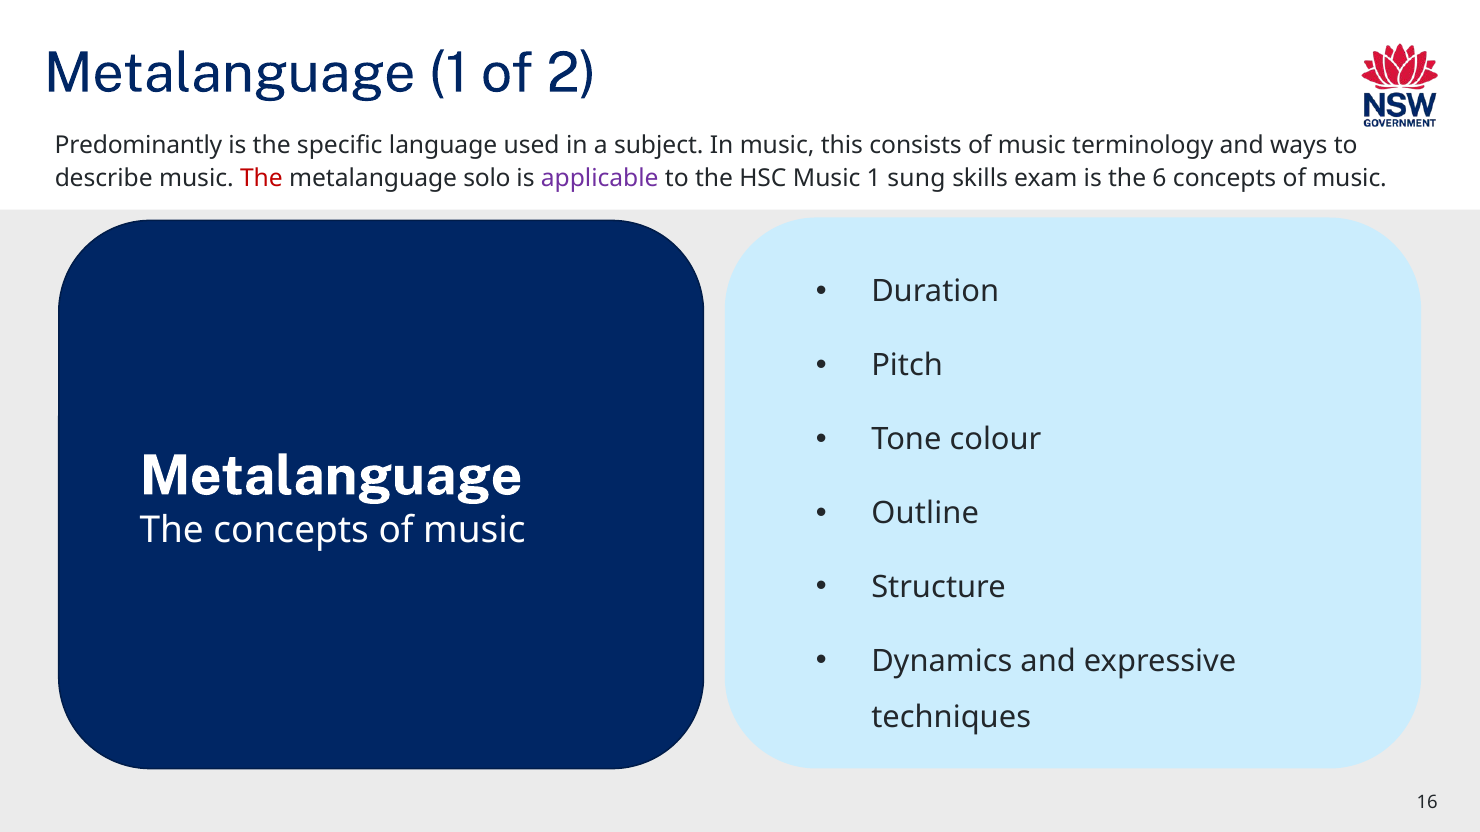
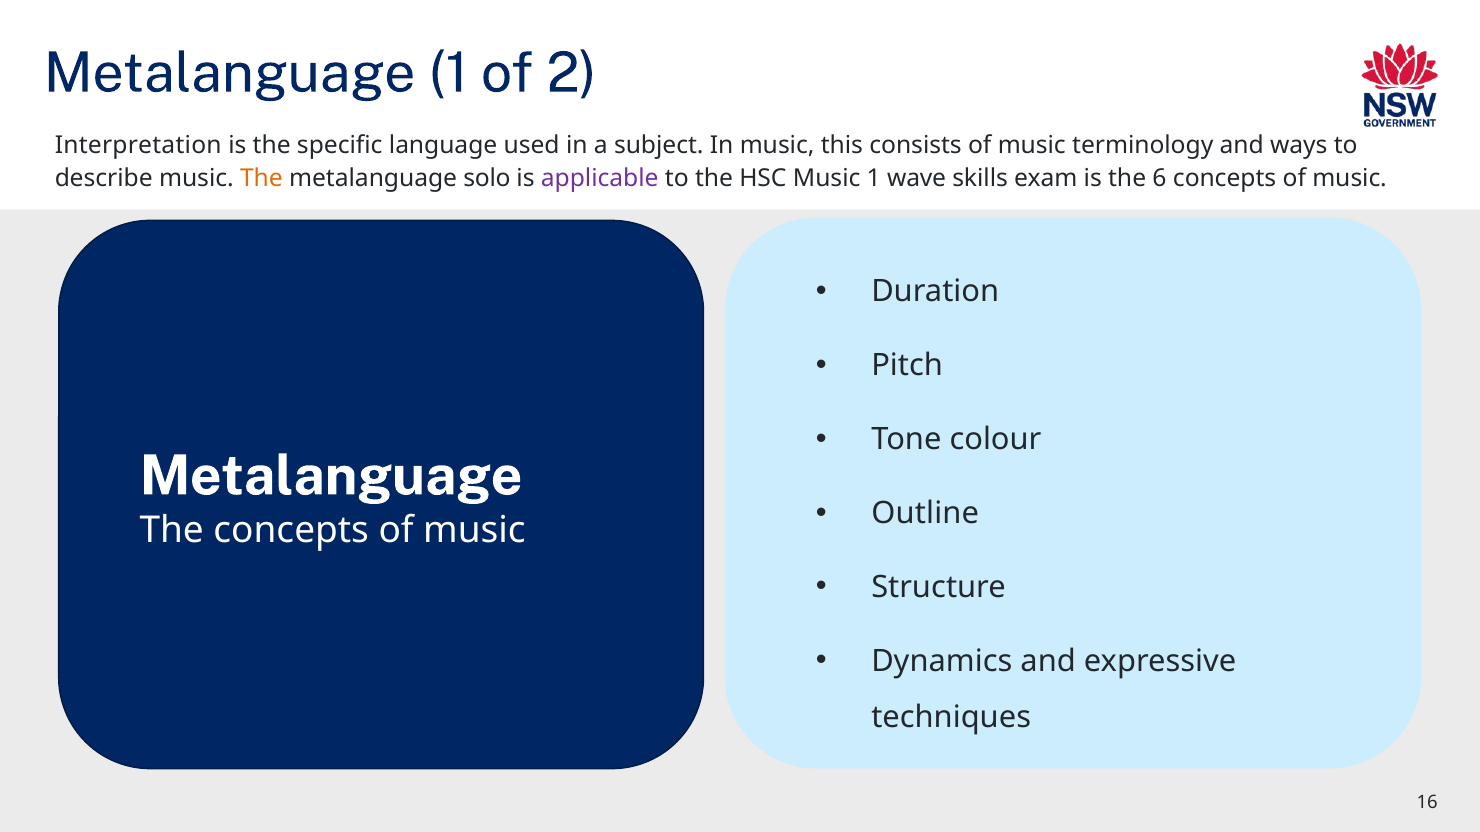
Predominantly: Predominantly -> Interpretation (138, 145)
The colour: red -> orange (261, 179)
sung: sung -> wave (917, 179)
